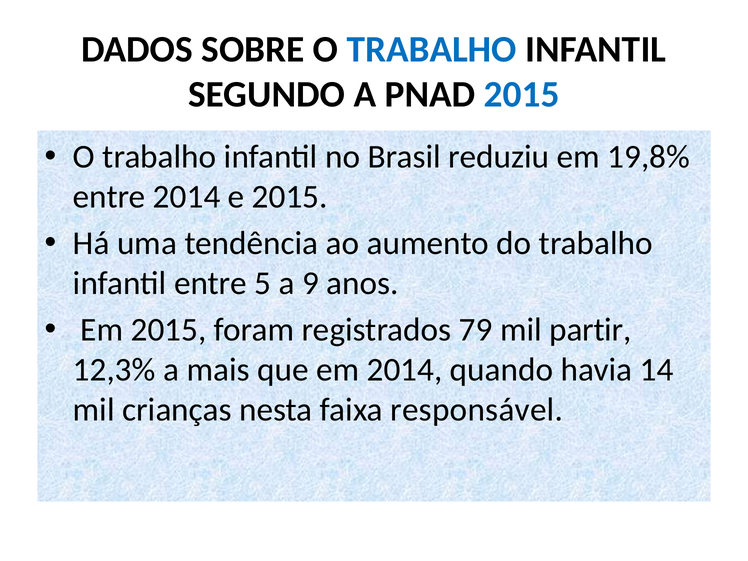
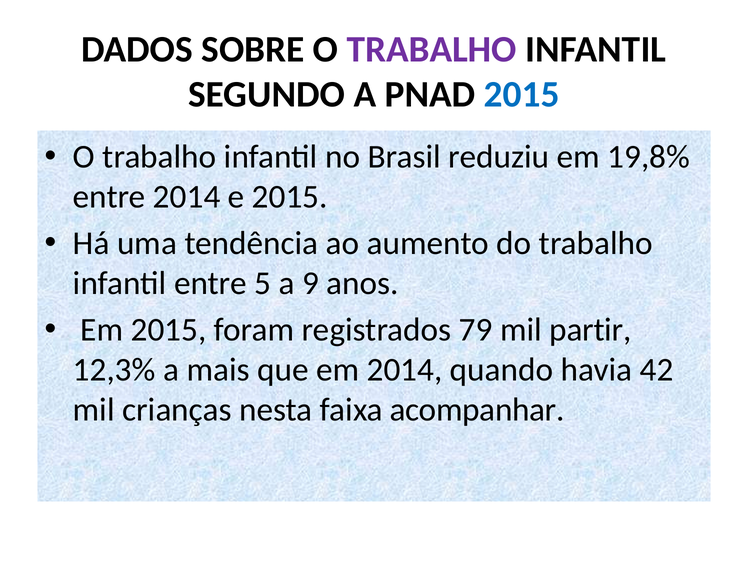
TRABALHO colour: blue -> purple (432, 49)
14: 14 -> 42 (657, 370)
responsável: responsável -> acompanhar (477, 410)
